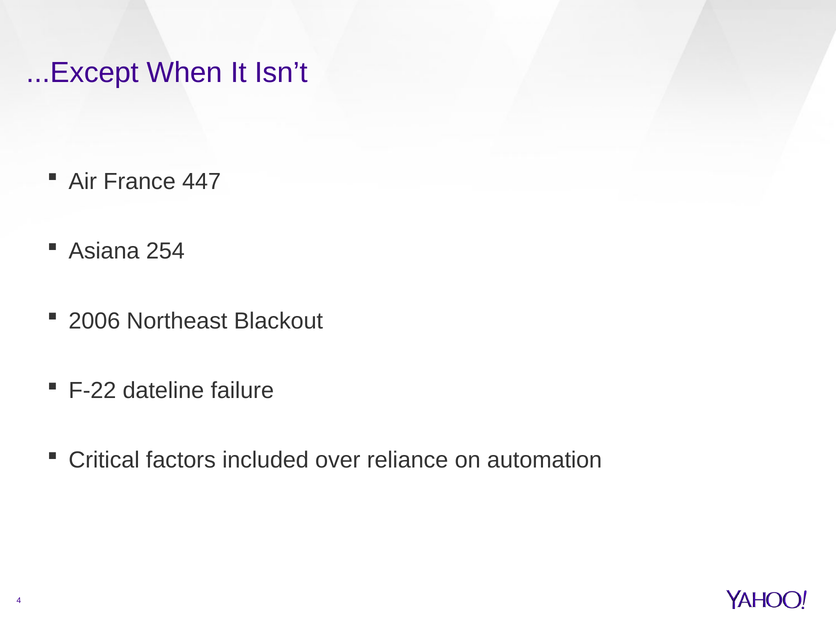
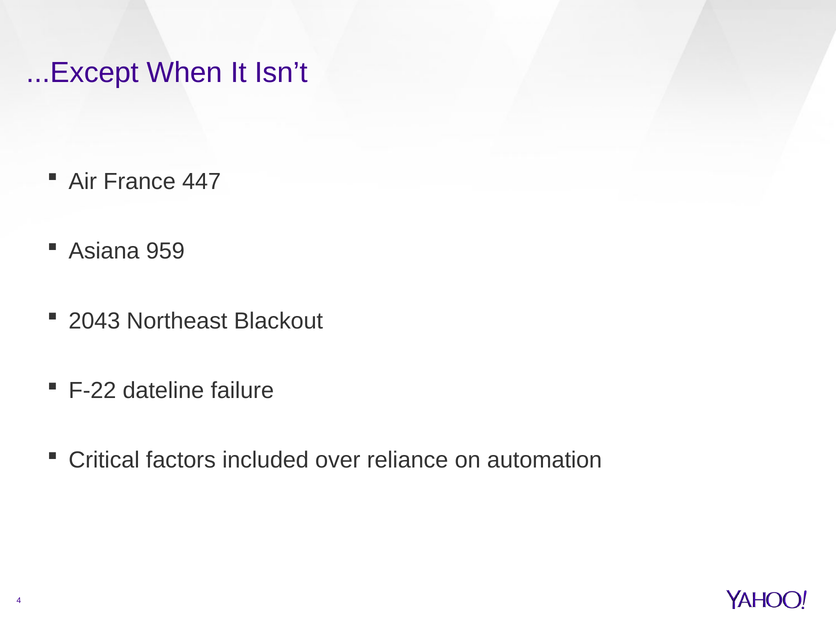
254: 254 -> 959 (165, 251)
2006: 2006 -> 2043 (94, 321)
